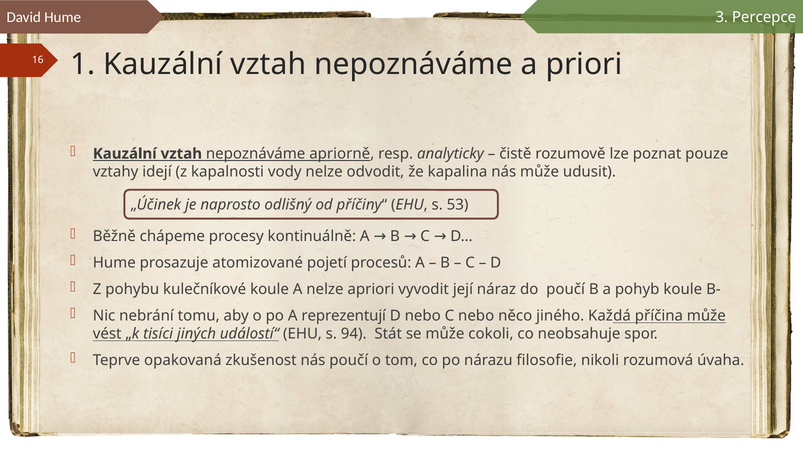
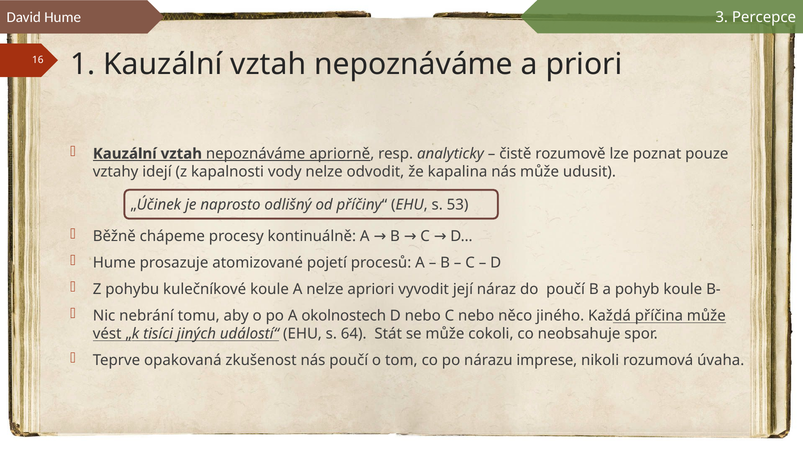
reprezentují: reprezentují -> okolnostech (344, 316)
94: 94 -> 64 (354, 334)
filosofie: filosofie -> imprese (547, 360)
